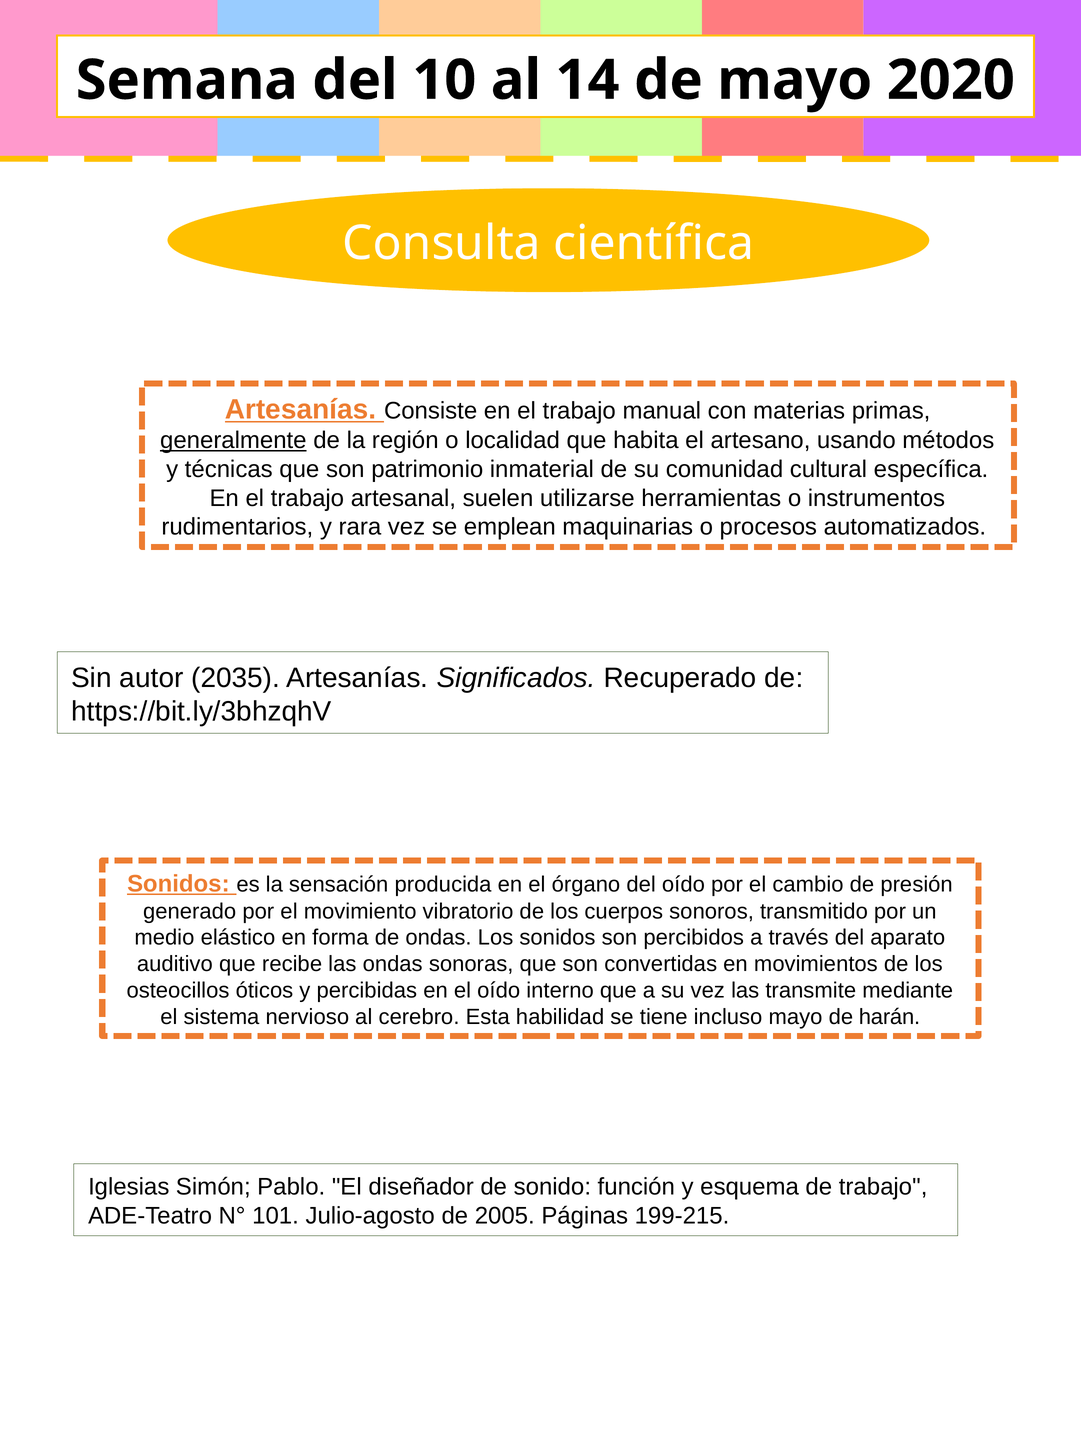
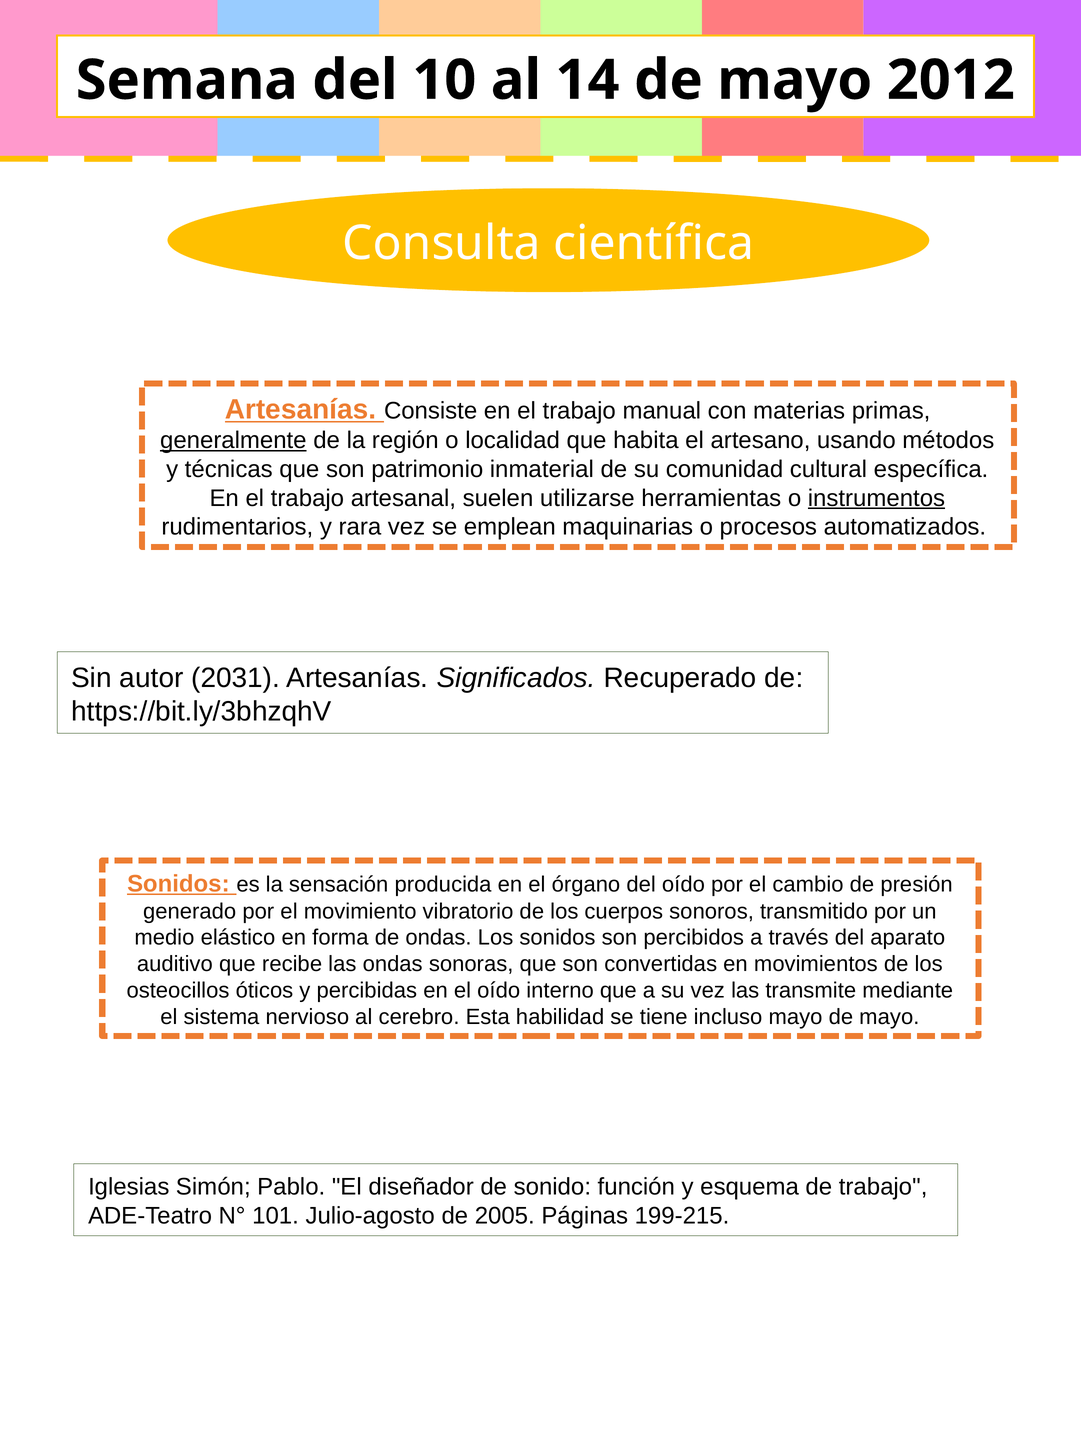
2020: 2020 -> 2012 (951, 80)
instrumentos underline: none -> present (876, 498)
2035: 2035 -> 2031 (236, 678)
harán: harán -> mayo (889, 1017)
